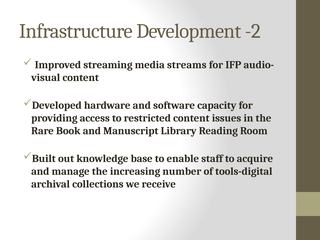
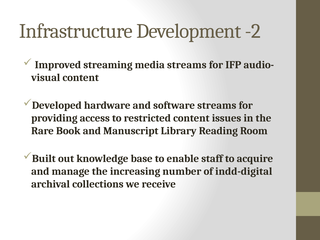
software capacity: capacity -> streams (217, 105)
tools-digital: tools-digital -> indd-digital (244, 171)
